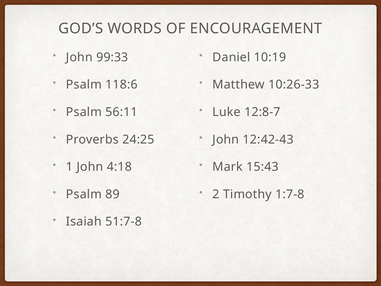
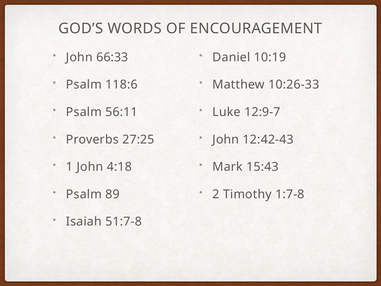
99:33: 99:33 -> 66:33 (112, 57)
12:8-7: 12:8-7 -> 12:9-7 (262, 112)
24:25: 24:25 -> 27:25 (138, 139)
